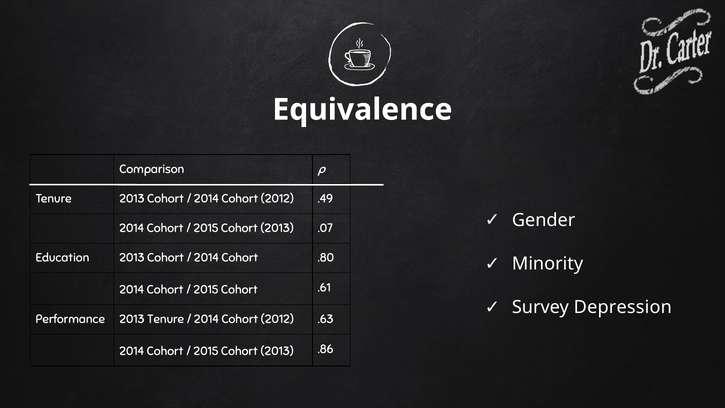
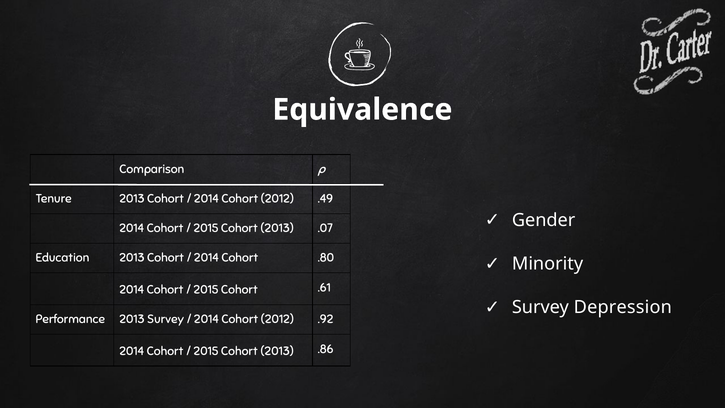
2013 Tenure: Tenure -> Survey (166, 319)
.63: .63 -> .92 (326, 319)
